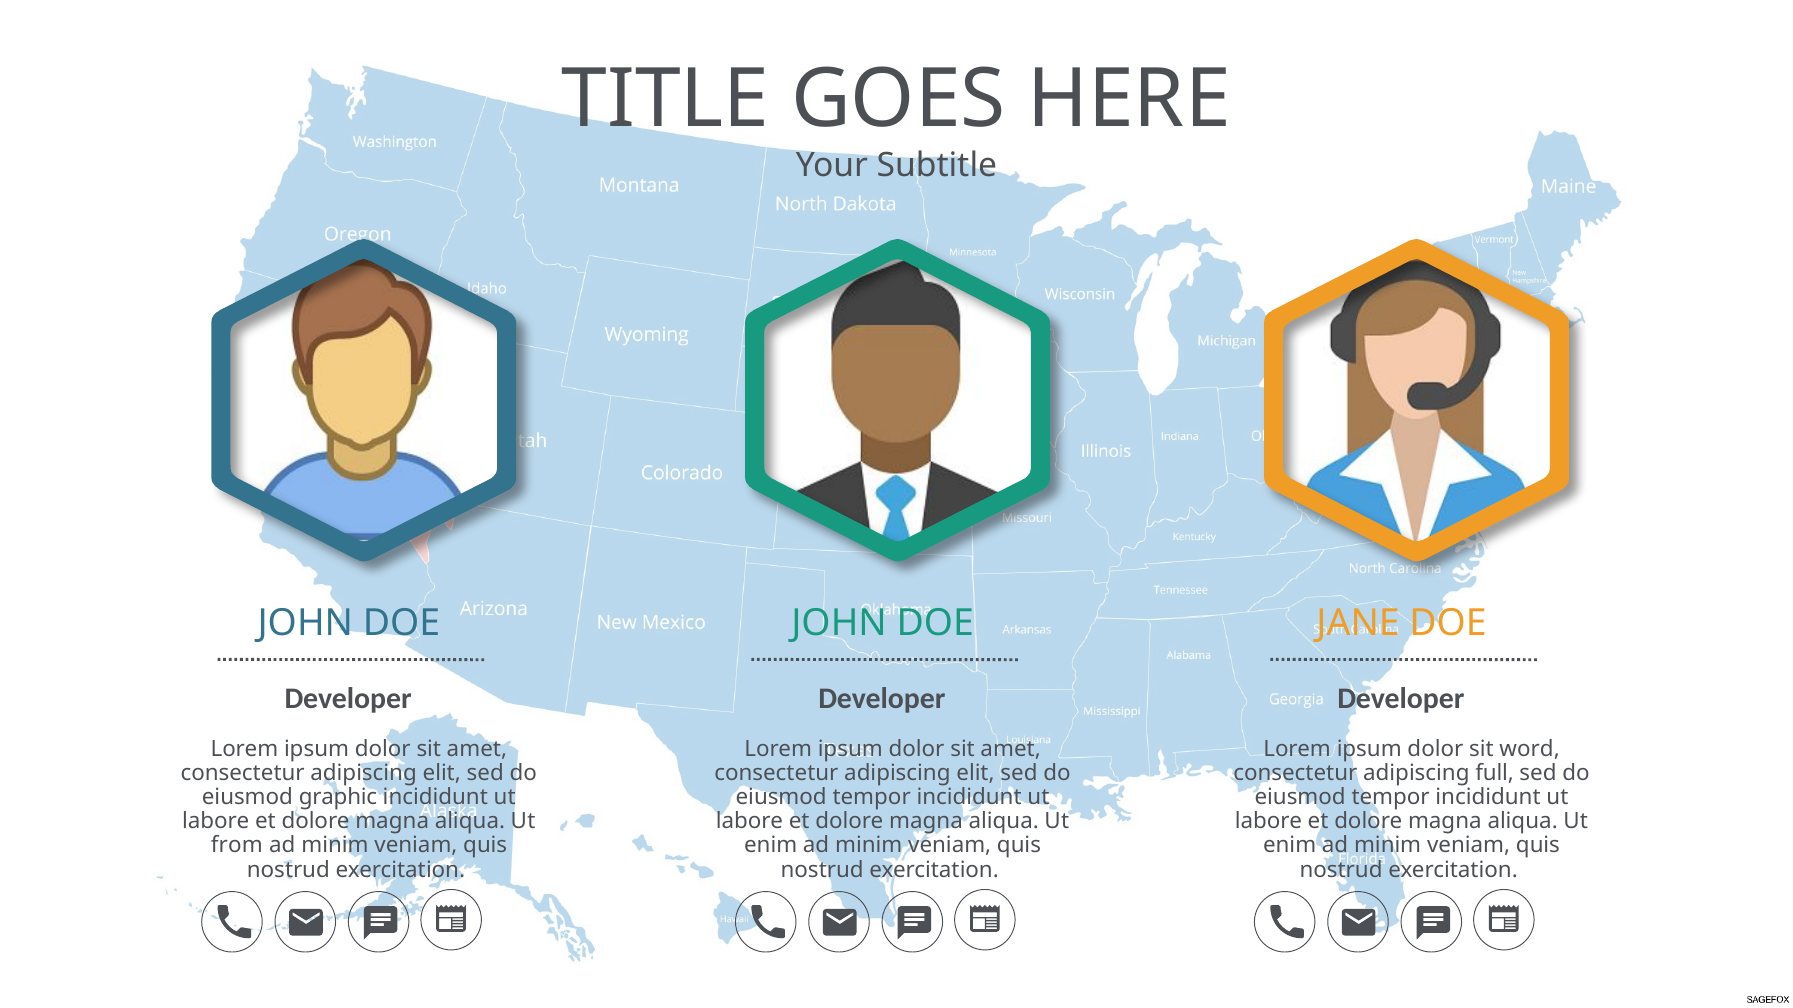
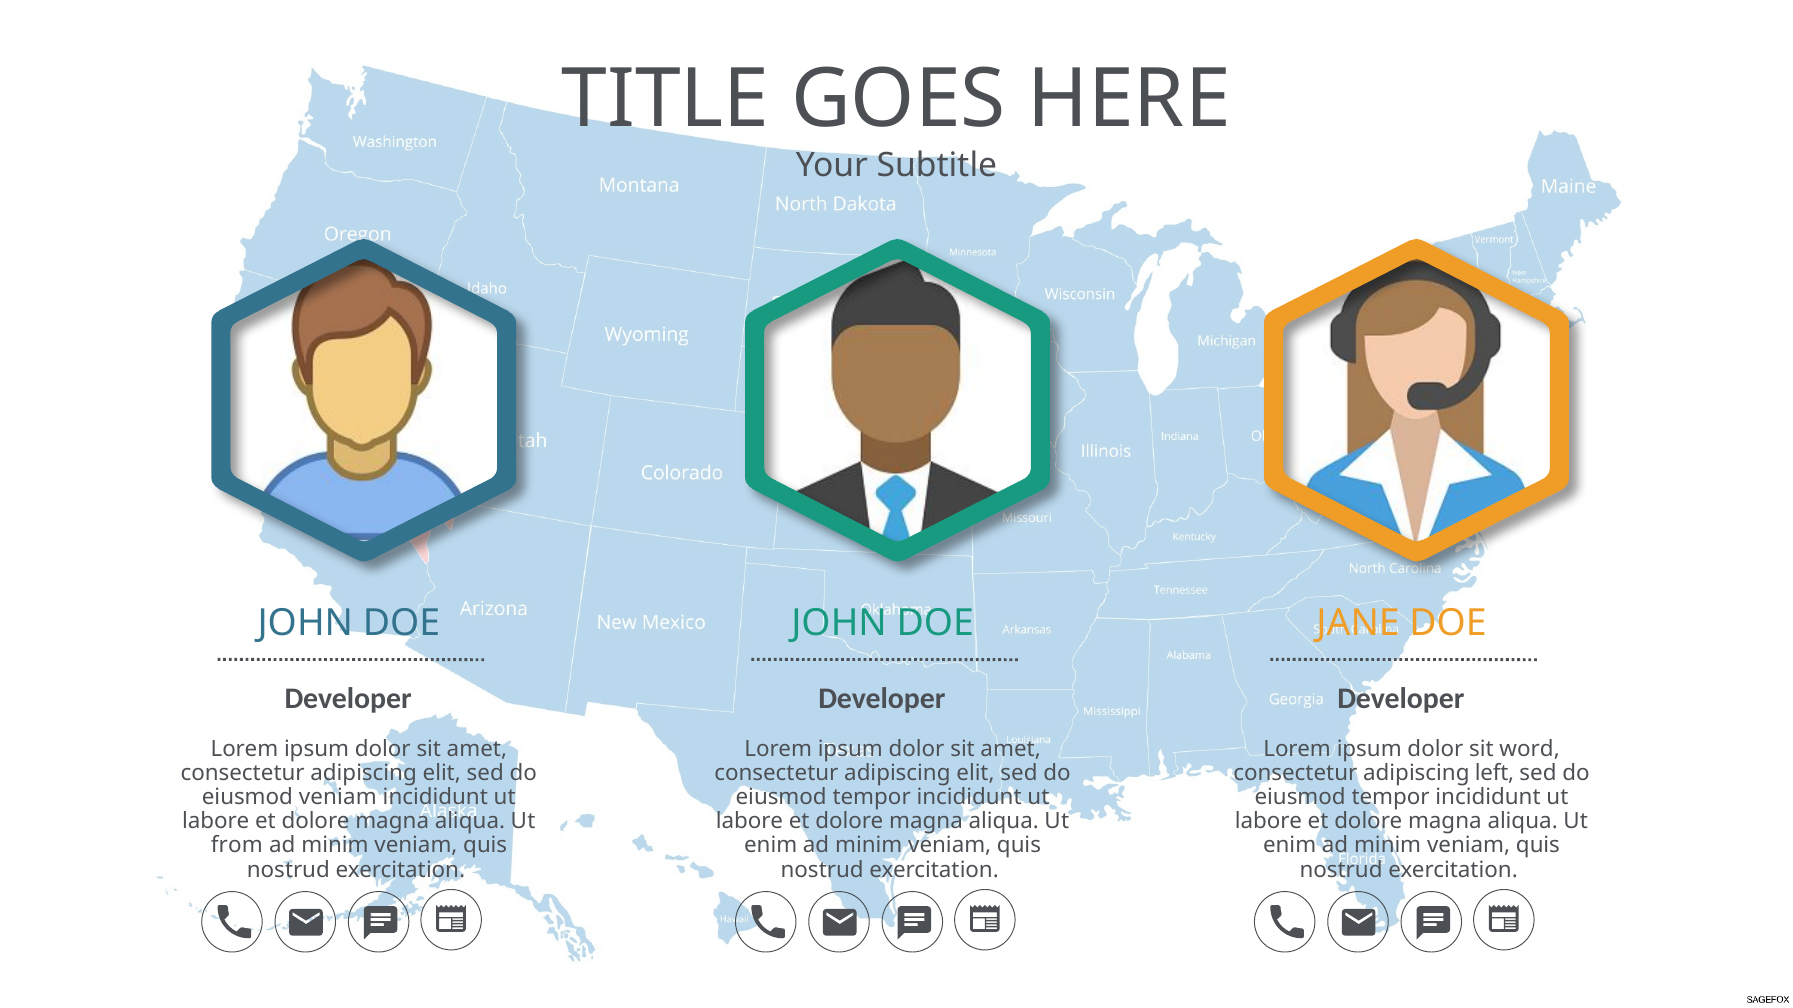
full: full -> left (1495, 773)
eiusmod graphic: graphic -> veniam (338, 798)
